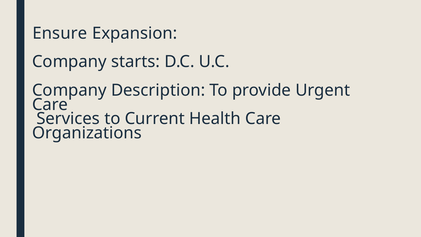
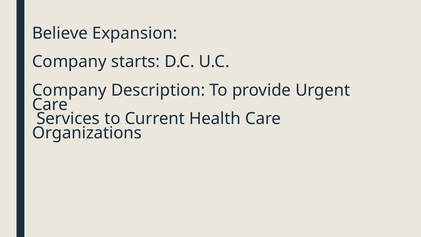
Ensure: Ensure -> Believe (60, 33)
